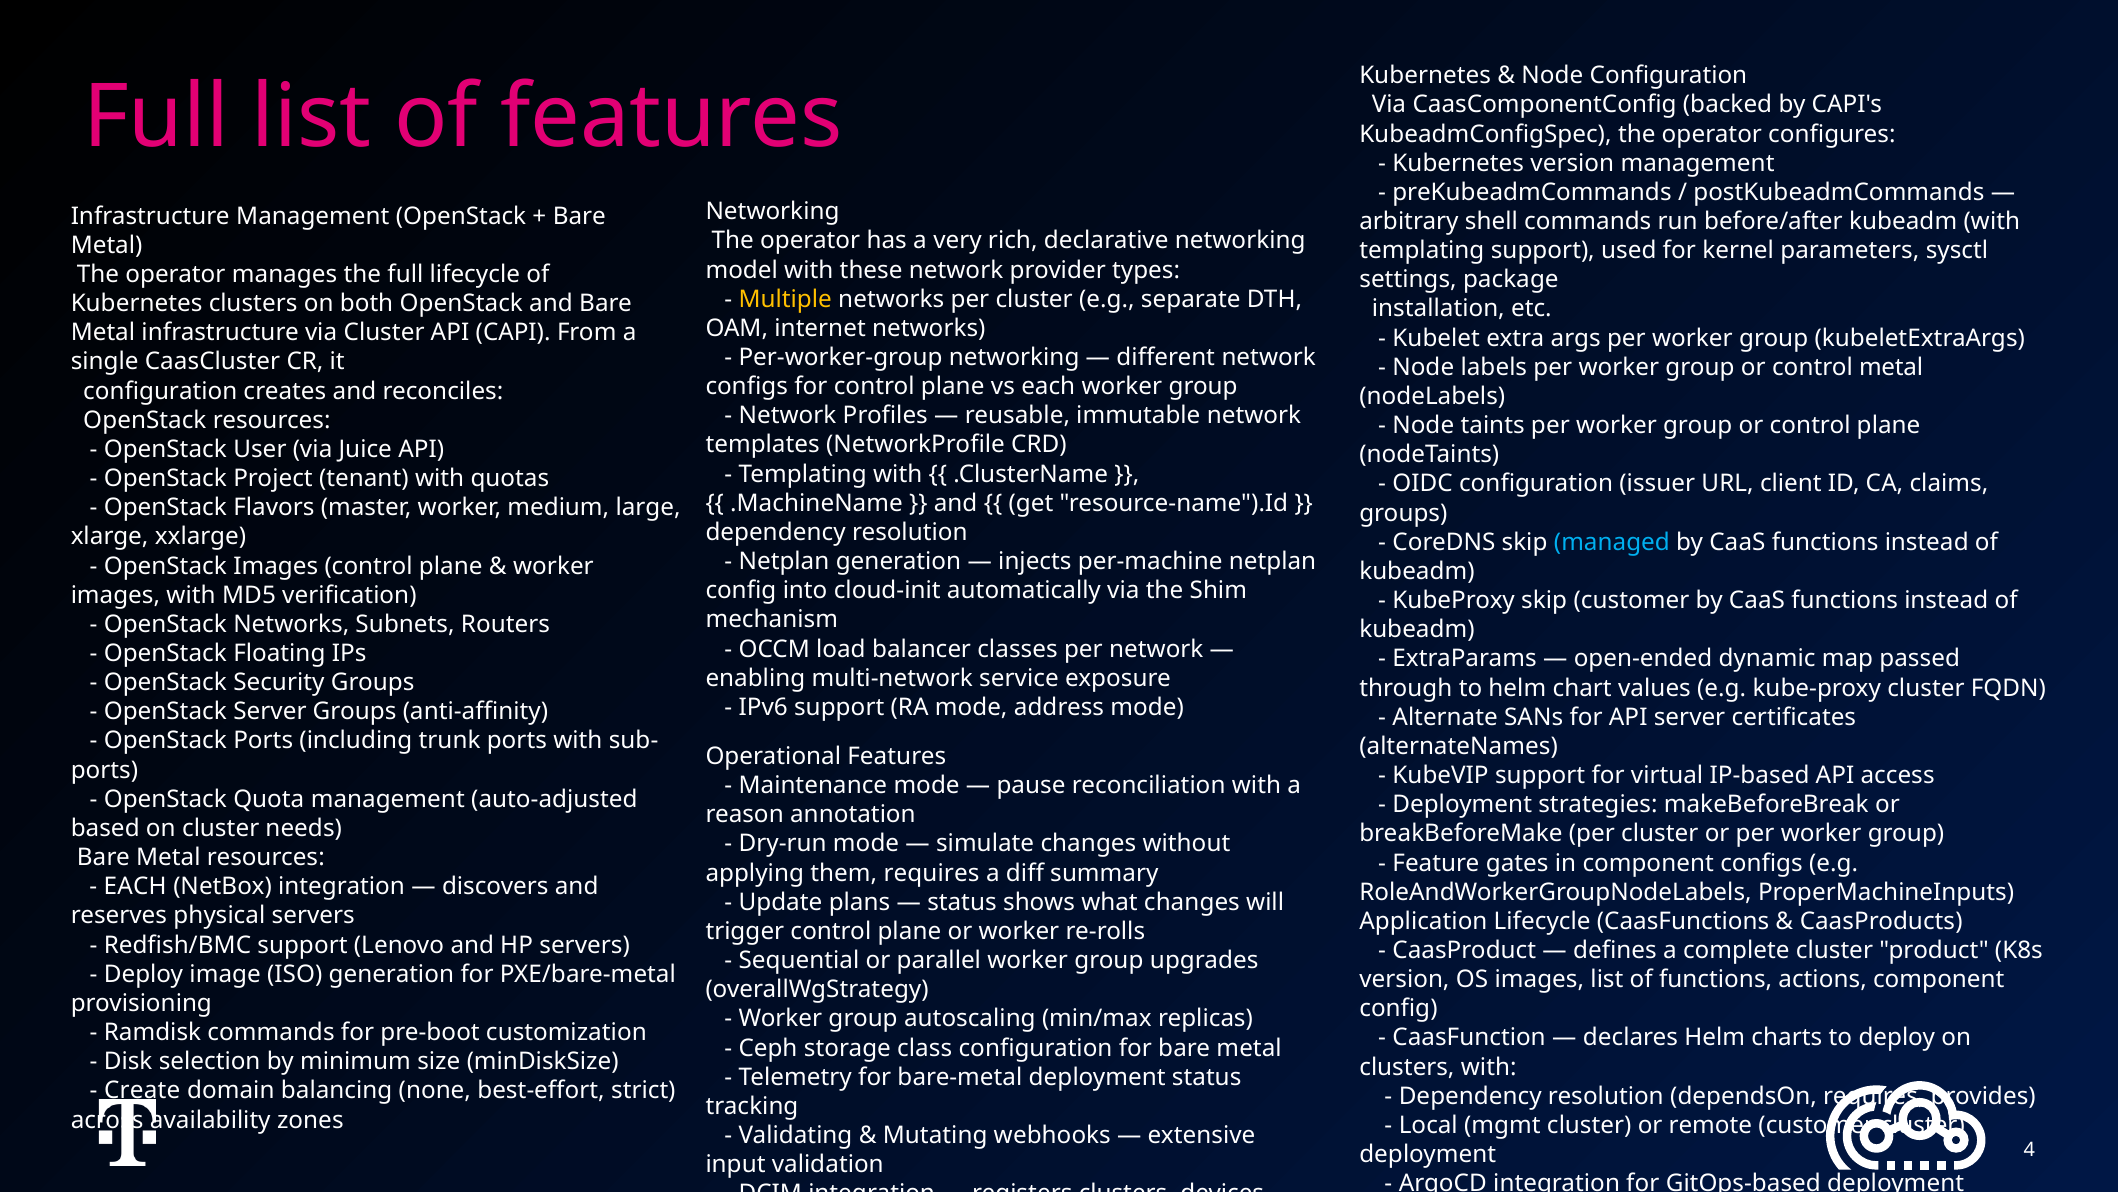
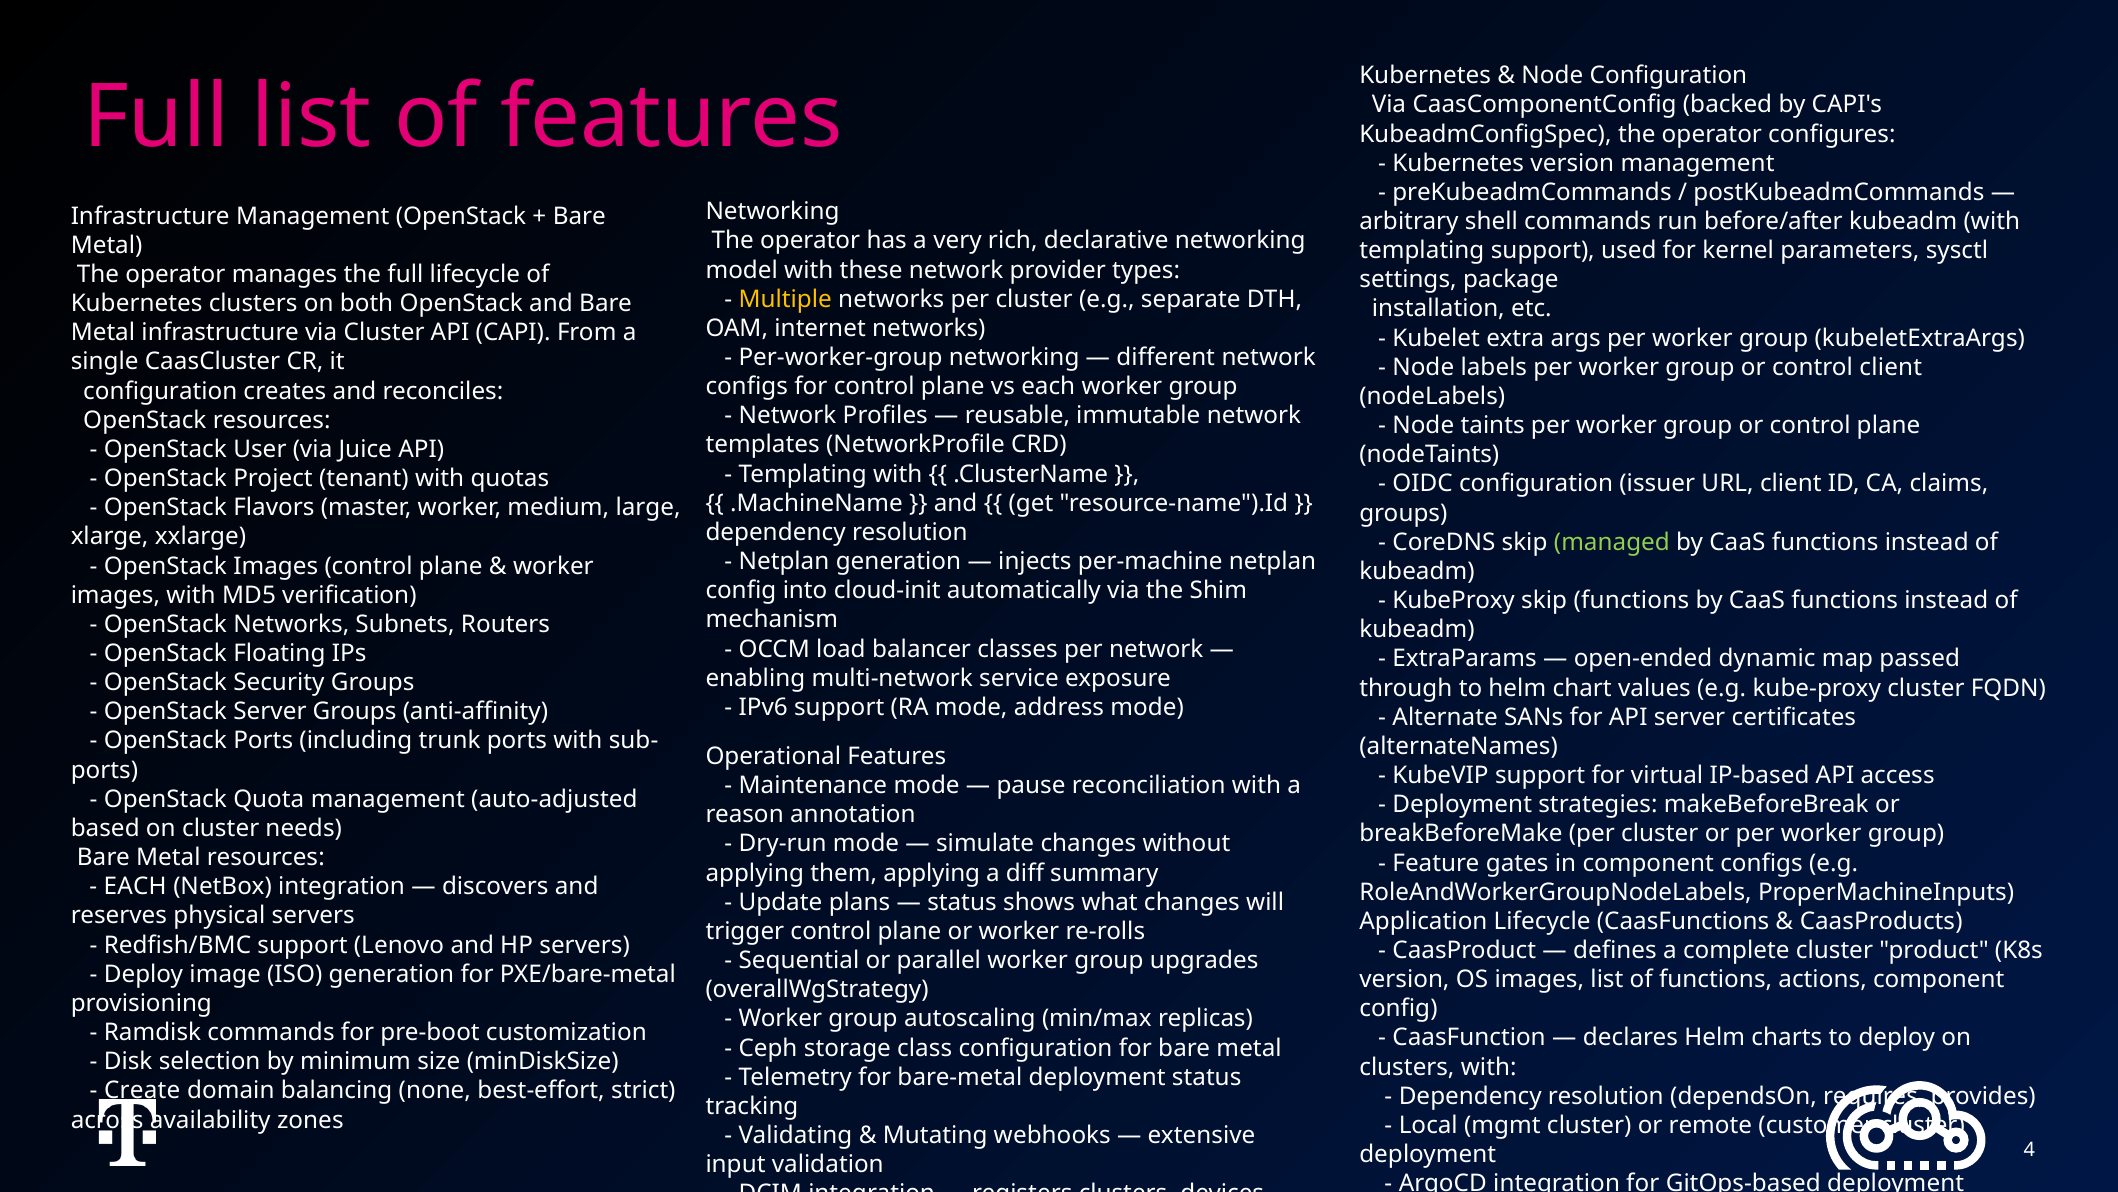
control metal: metal -> client (1891, 367)
managed colour: light blue -> light green (1612, 542)
skip customer: customer -> functions (1631, 600)
them requires: requires -> applying (932, 873)
